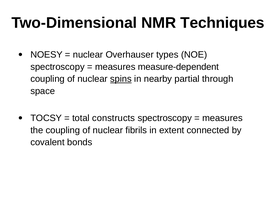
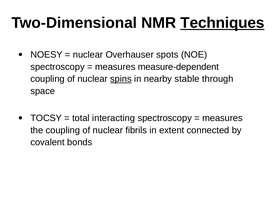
Techniques underline: none -> present (222, 23)
types: types -> spots (167, 55)
partial: partial -> stable (187, 79)
constructs: constructs -> interacting (114, 118)
